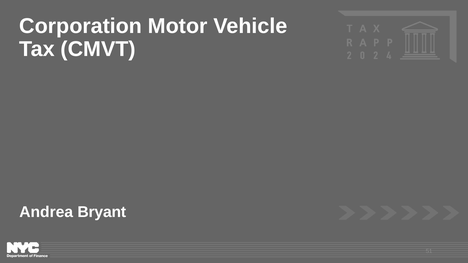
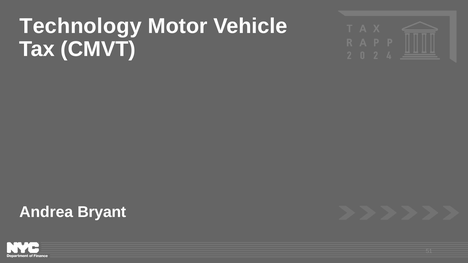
Corporation: Corporation -> Technology (81, 26)
